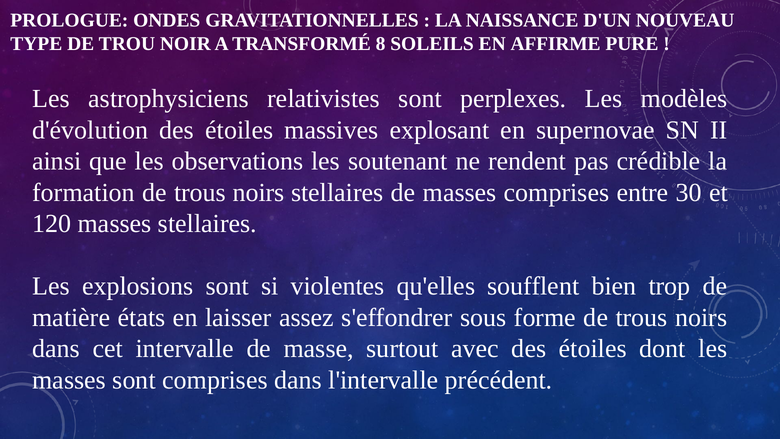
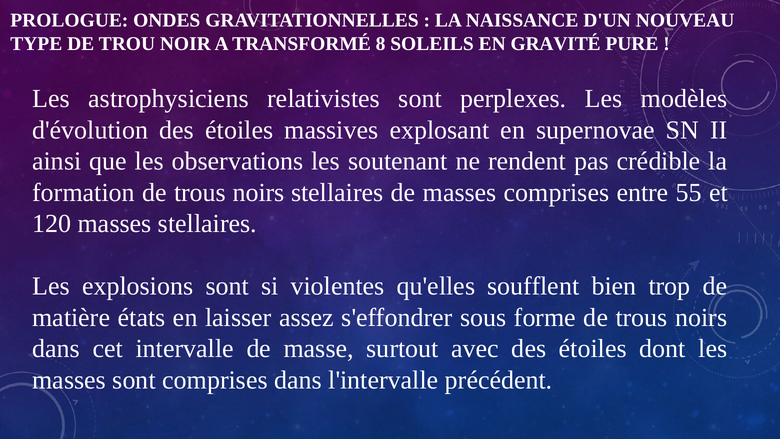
AFFIRME: AFFIRME -> GRAVITÉ (556, 44)
30: 30 -> 55 (689, 192)
